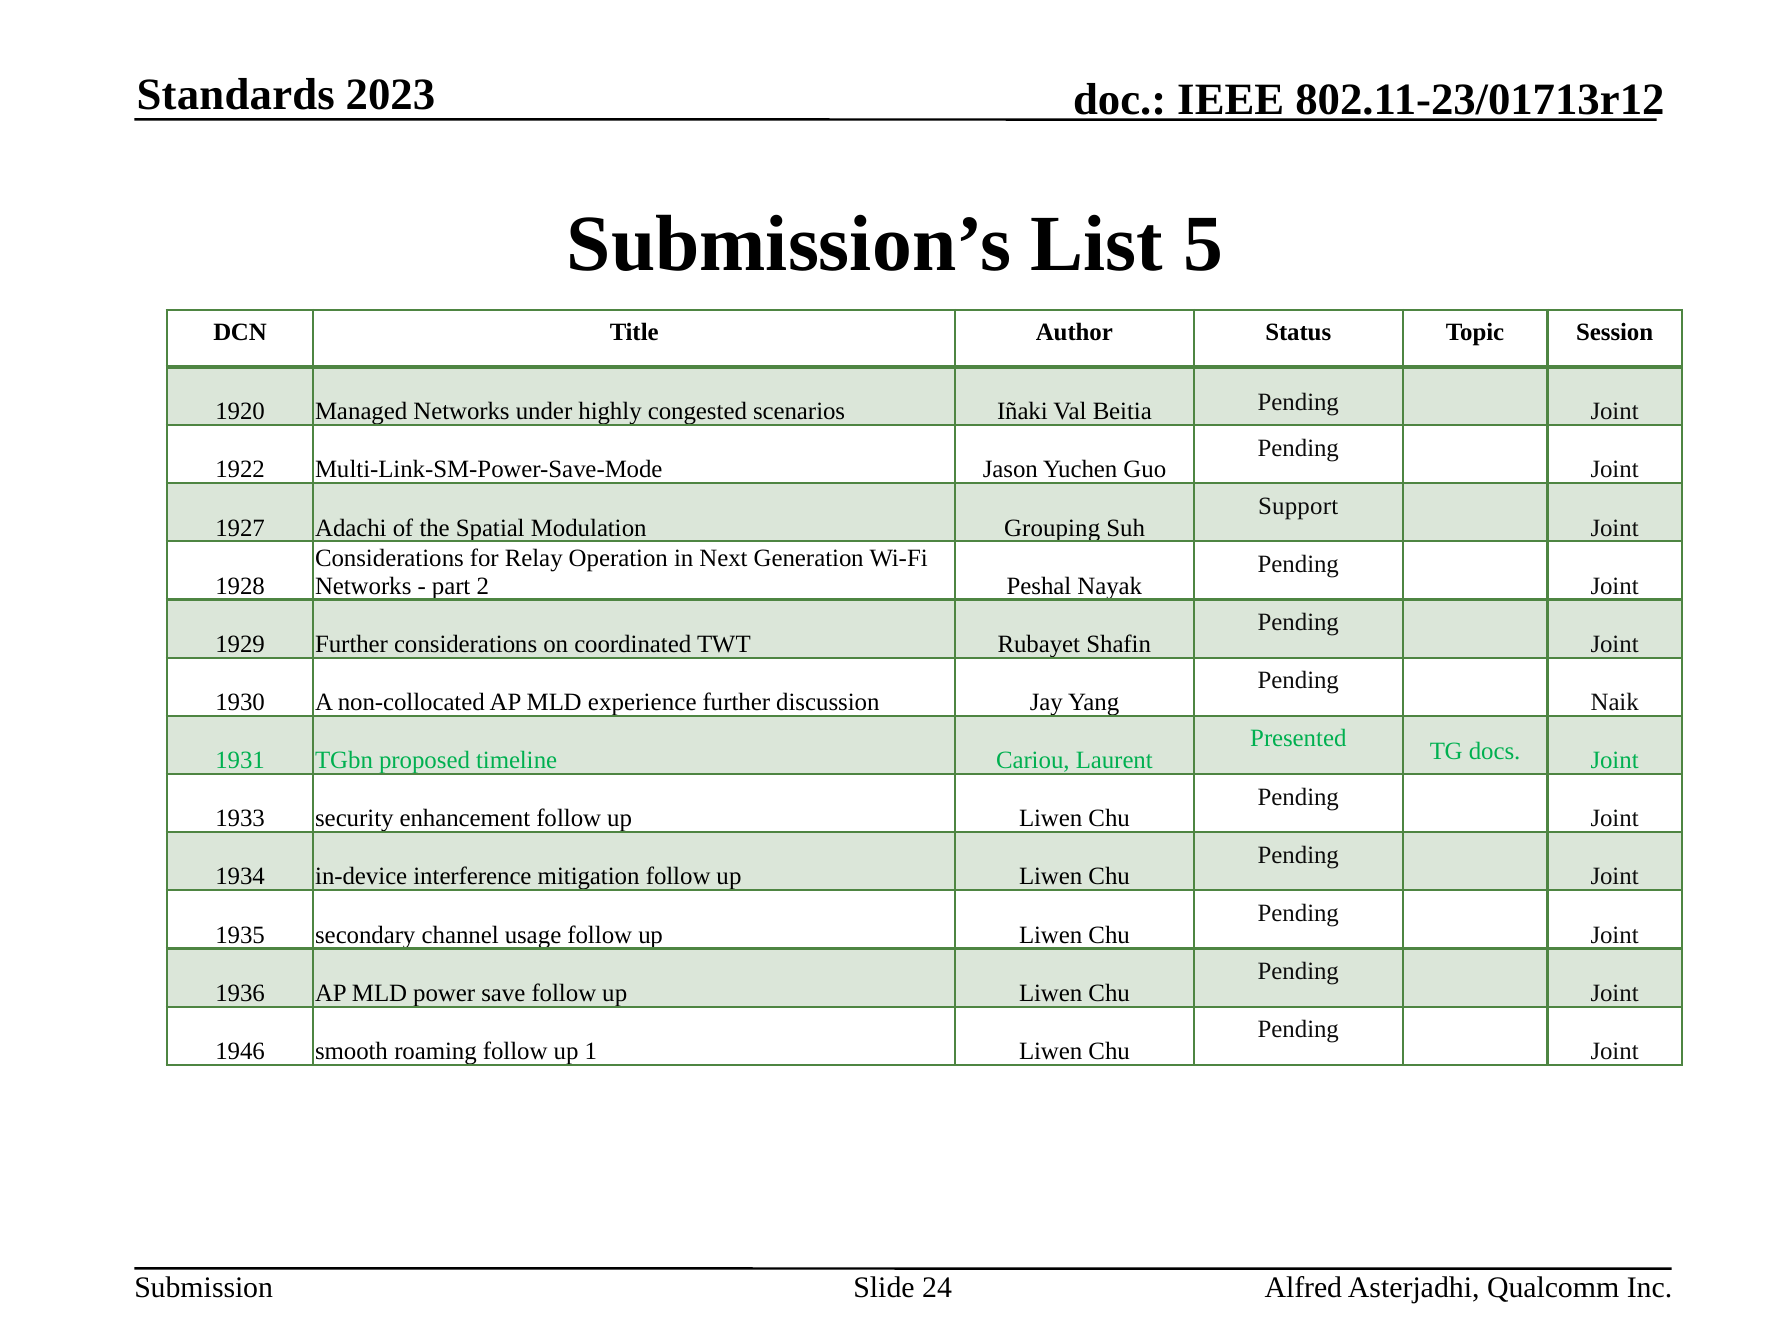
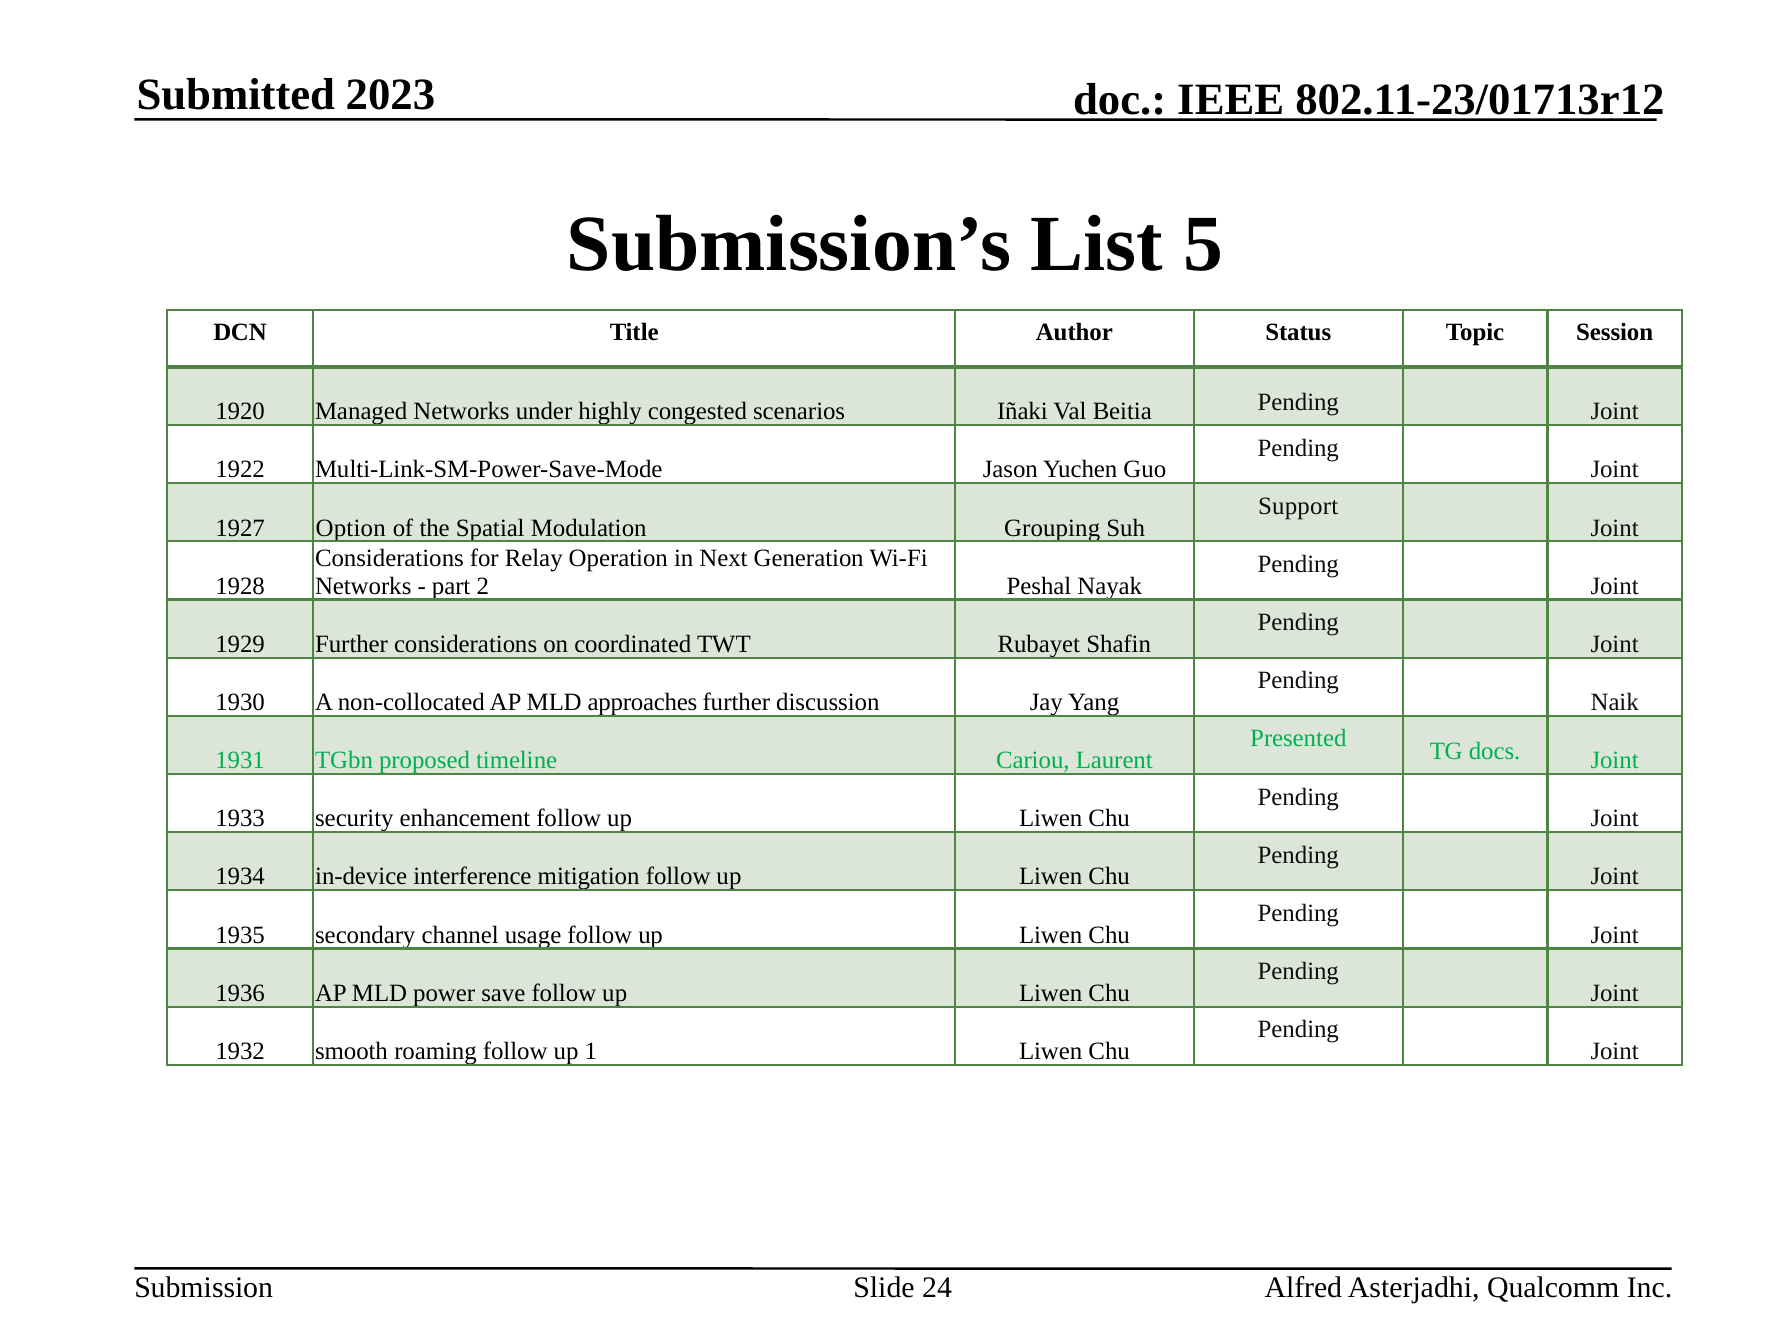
Standards: Standards -> Submitted (236, 95)
Adachi: Adachi -> Option (351, 528)
experience: experience -> approaches (642, 702)
1946: 1946 -> 1932 (240, 1051)
